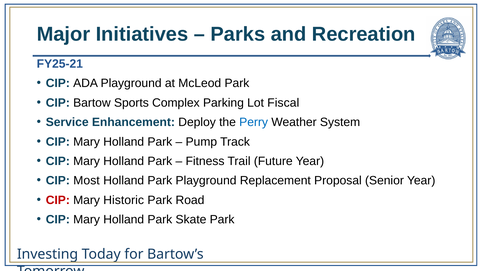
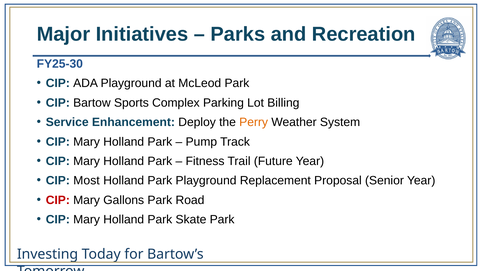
FY25-21: FY25-21 -> FY25-30 (60, 64)
Fiscal: Fiscal -> Billing (283, 103)
Perry colour: blue -> orange (254, 122)
Historic: Historic -> Gallons (124, 200)
